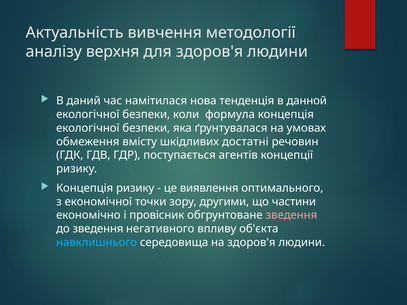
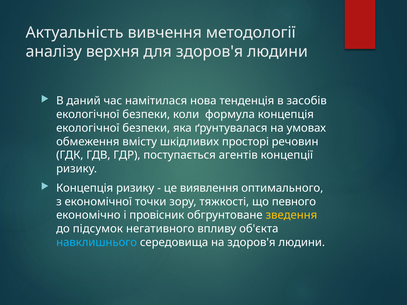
данной: данной -> засобів (307, 101)
достатні: достатні -> просторі (245, 142)
другими: другими -> тяжкості (224, 202)
частини: частини -> певного (294, 202)
зведення colour: pink -> yellow (291, 215)
до зведення: зведення -> підсумок (98, 229)
